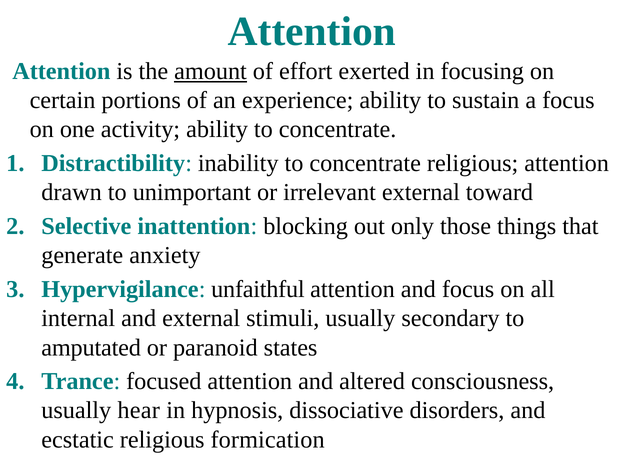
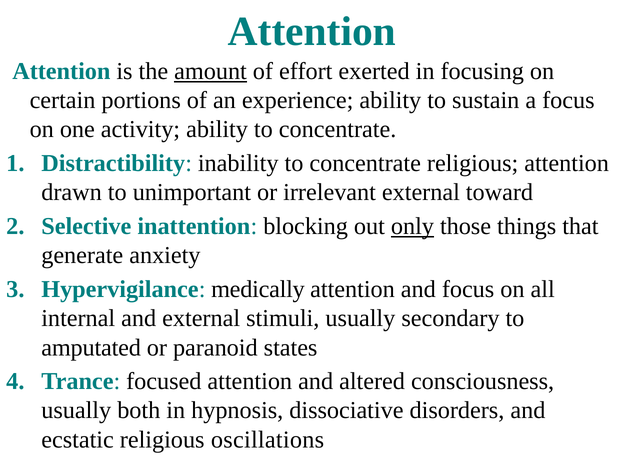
only underline: none -> present (412, 226)
unfaithful: unfaithful -> medically (258, 289)
hear: hear -> both (139, 410)
formication: formication -> oscillations (268, 440)
